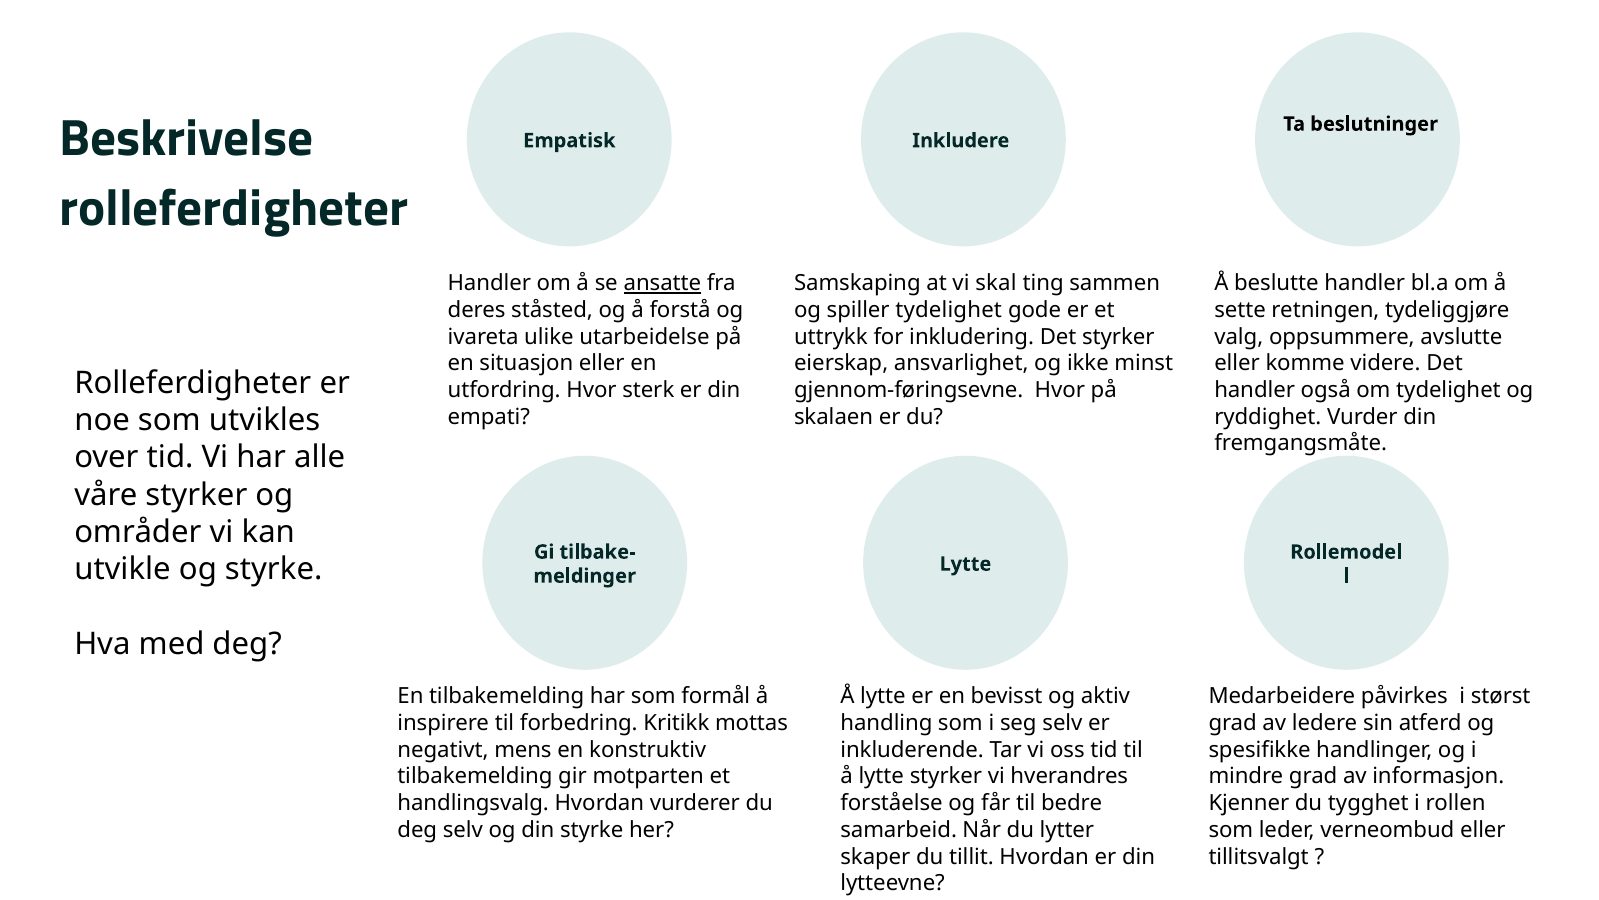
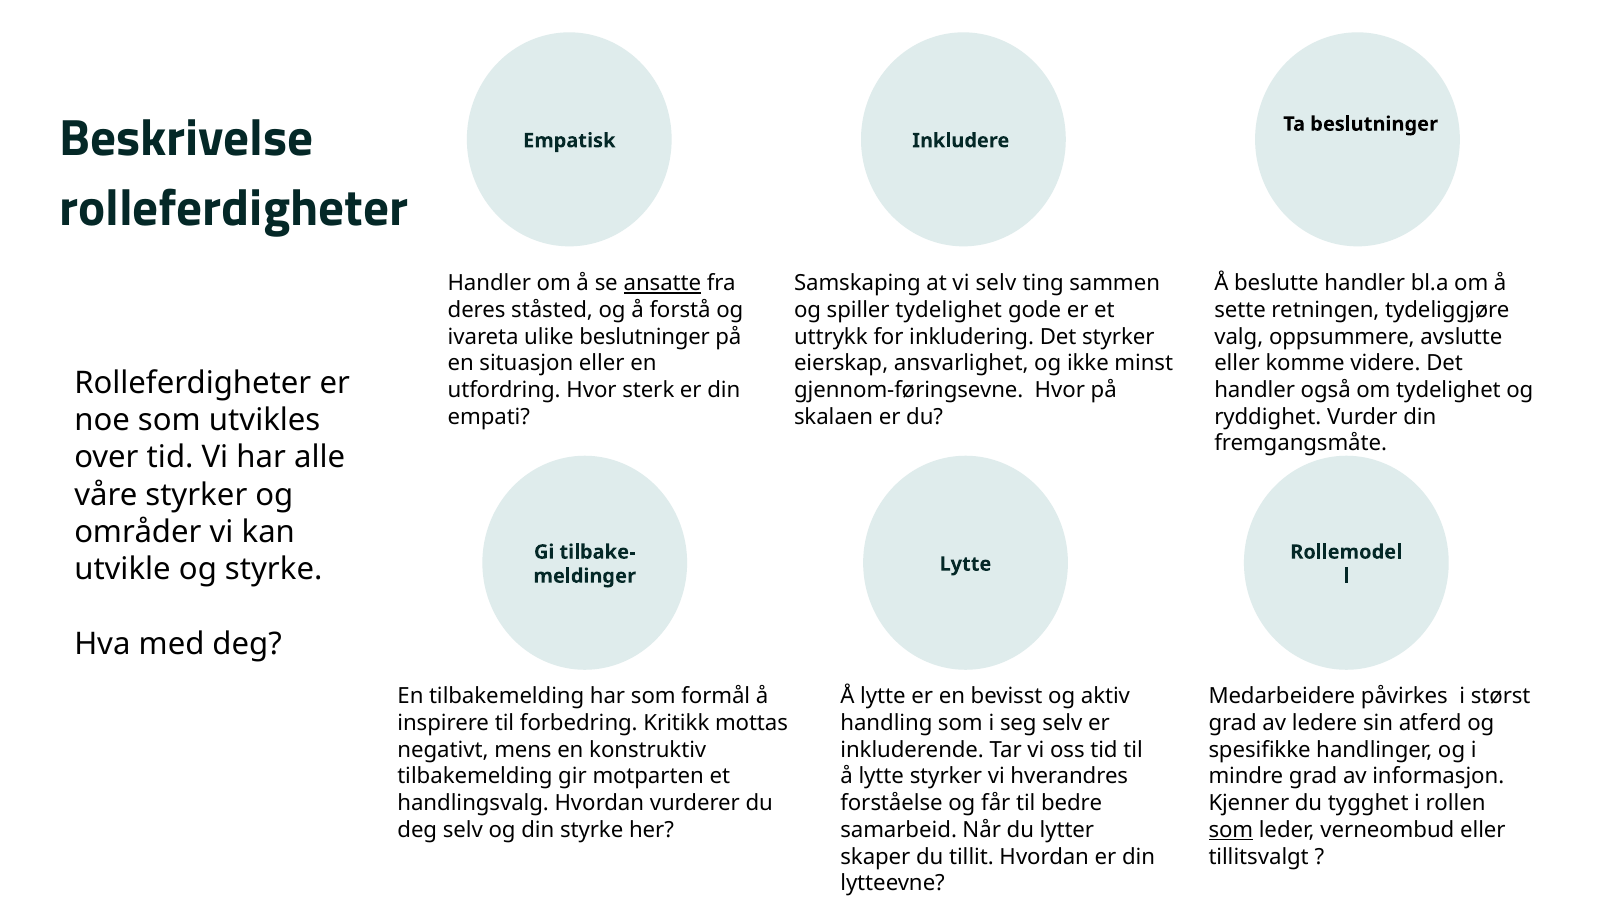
vi skal: skal -> selv (996, 283)
ulike utarbeidelse: utarbeidelse -> beslutninger (645, 337)
som underline: none -> present (1231, 829)
